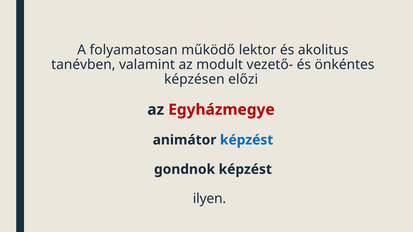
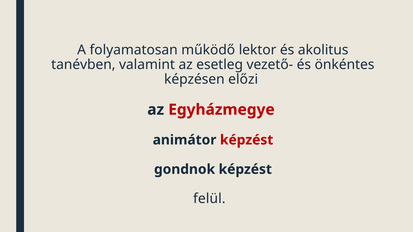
modult: modult -> esetleg (220, 65)
képzést colour: blue -> red (247, 140)
ilyen: ilyen -> felül (209, 199)
